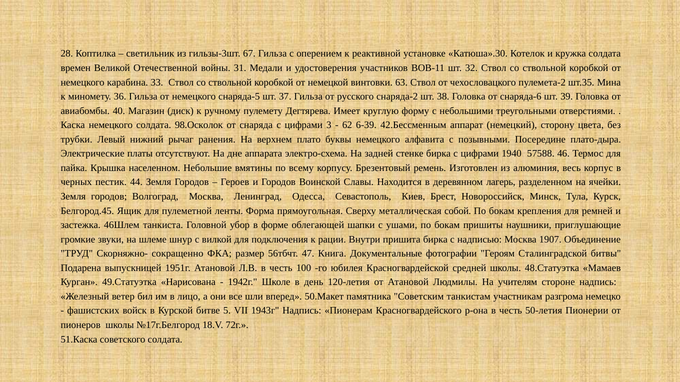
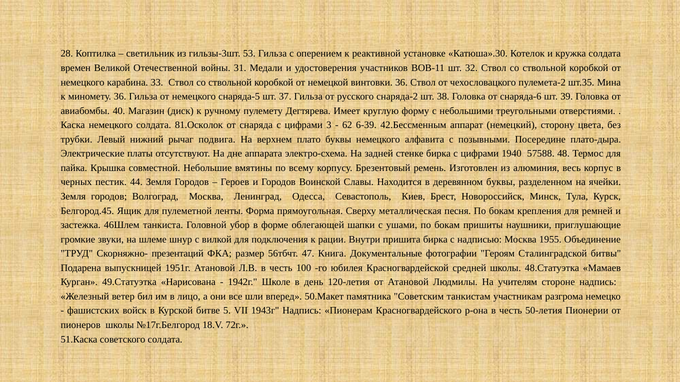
67: 67 -> 53 (249, 54)
винтовки 63: 63 -> 36 (401, 82)
98.Осколок: 98.Осколок -> 81.Осколок (199, 125)
ранения: ранения -> подвига (217, 140)
46: 46 -> 48 (563, 154)
населенном: населенном -> совместной (154, 168)
деревянном лагерь: лагерь -> буквы (501, 182)
собой: собой -> песня (458, 211)
1907: 1907 -> 1955 (550, 240)
сокращенно: сокращенно -> презентаций (178, 254)
